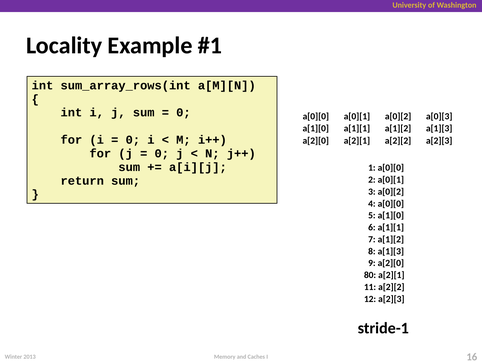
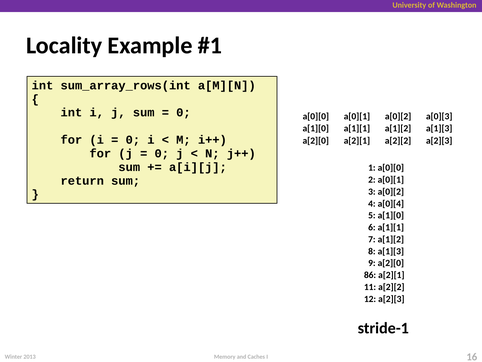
4 a[0][0: a[0][0 -> a[0][4 (391, 203)
80: 80 -> 86 (370, 275)
